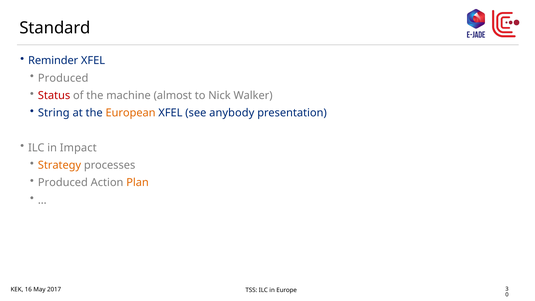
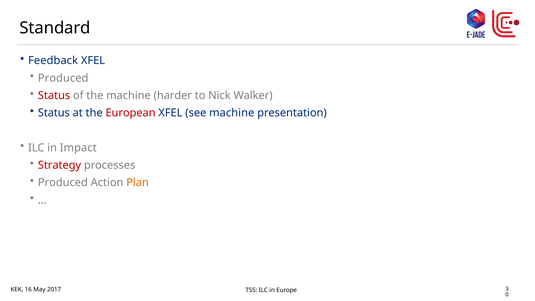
Reminder: Reminder -> Feedback (53, 61)
almost: almost -> harder (173, 96)
String: String -> Status (54, 113)
European colour: orange -> red (131, 113)
see anybody: anybody -> machine (232, 113)
Strategy colour: orange -> red (60, 165)
